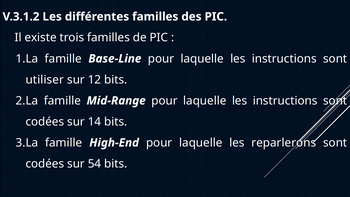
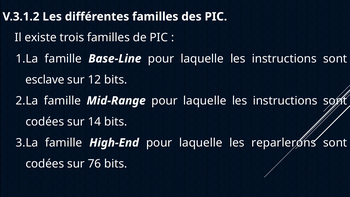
utiliser: utiliser -> esclave (45, 80)
54: 54 -> 76 (94, 164)
